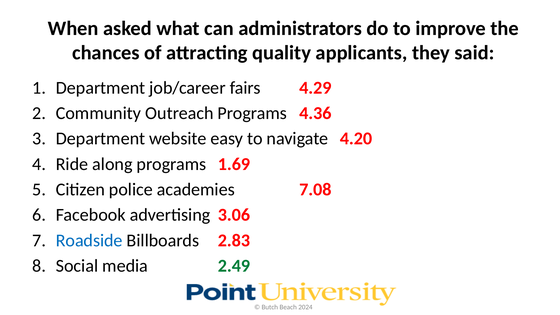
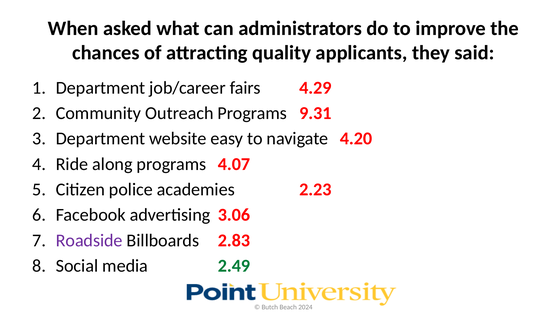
4.36: 4.36 -> 9.31 (315, 113)
1.69: 1.69 -> 4.07 (234, 164)
7.08: 7.08 -> 2.23 (315, 190)
Roadside colour: blue -> purple (89, 240)
